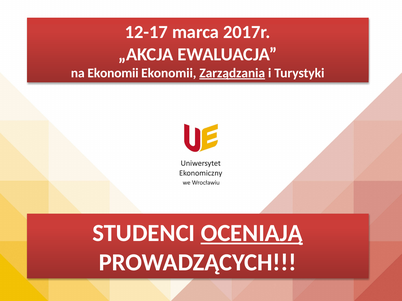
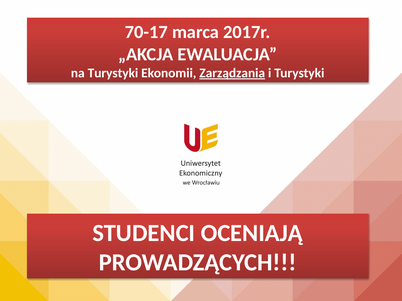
12-17: 12-17 -> 70-17 (146, 32)
na Ekonomii: Ekonomii -> Turystyki (113, 73)
OCENIAJĄ underline: present -> none (252, 233)
